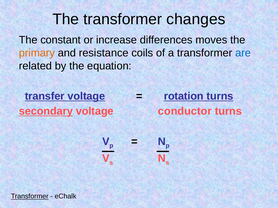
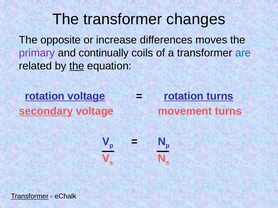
constant: constant -> opposite (61, 40)
primary colour: orange -> purple (37, 53)
resistance: resistance -> continually (104, 53)
the underline: none -> present (77, 66)
transfer: transfer -> rotation (45, 96)
conductor: conductor -> movement (185, 112)
